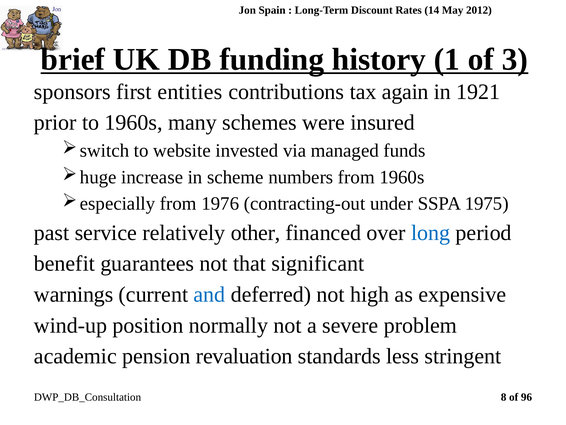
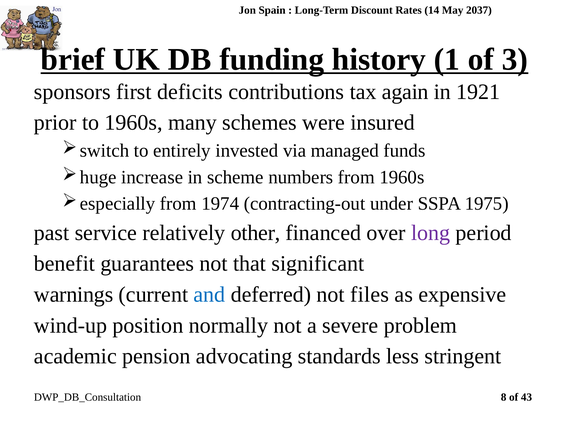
2012: 2012 -> 2037 (479, 10)
entities: entities -> deficits (190, 92)
website: website -> entirely (182, 151)
1976: 1976 -> 1974 (220, 203)
long colour: blue -> purple (431, 233)
high: high -> files (370, 294)
revaluation: revaluation -> advocating (244, 356)
96: 96 -> 43 (527, 397)
